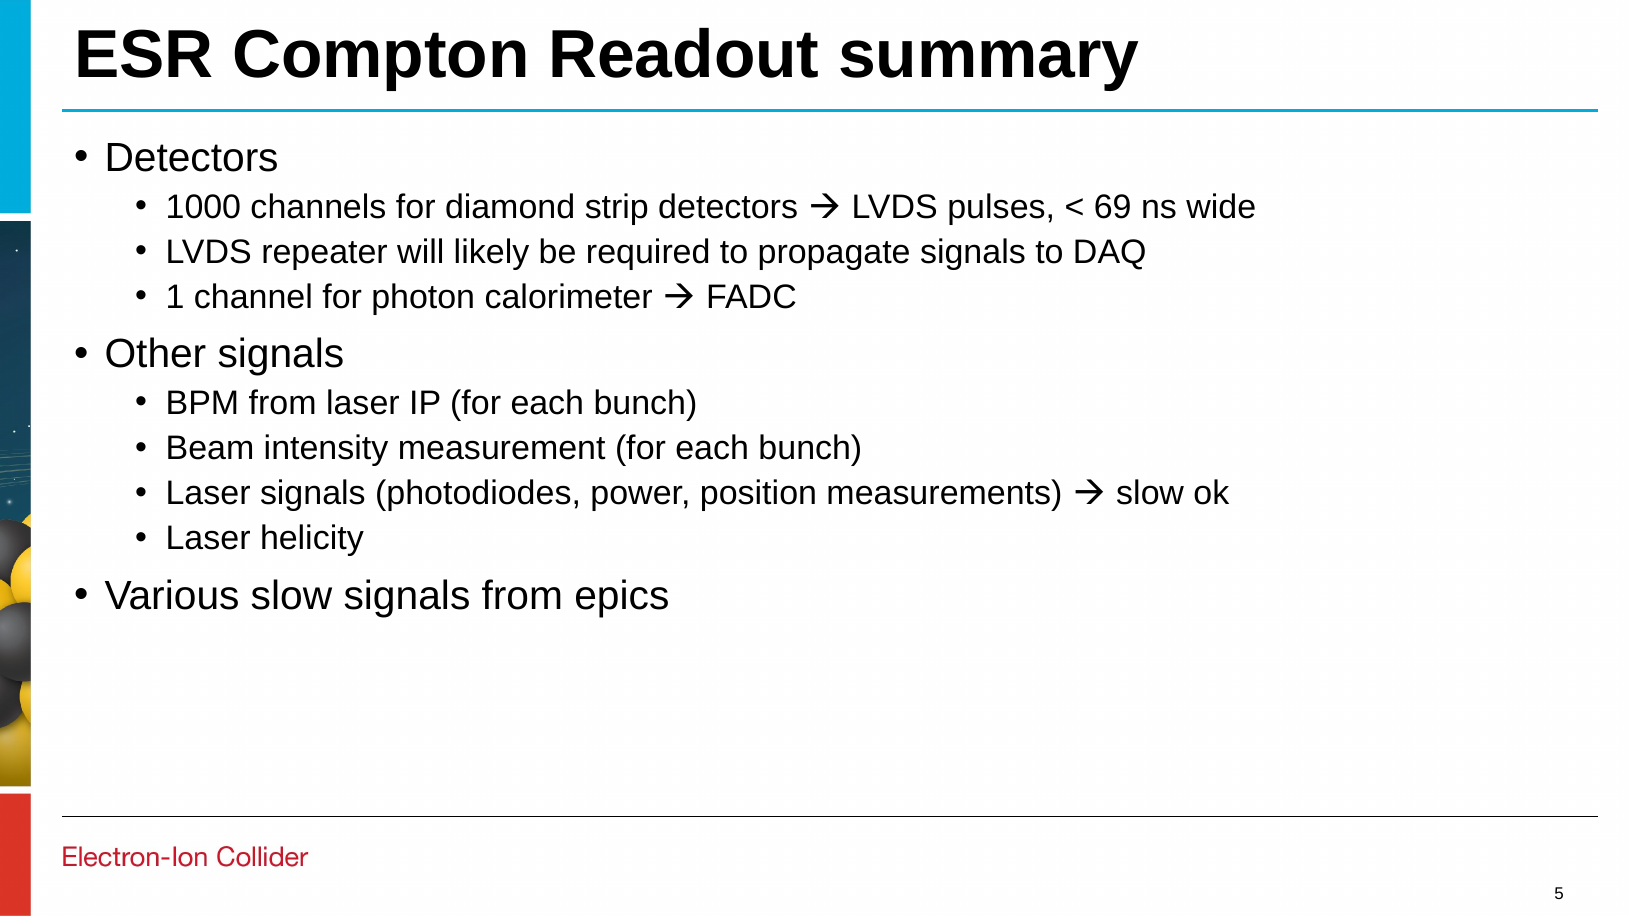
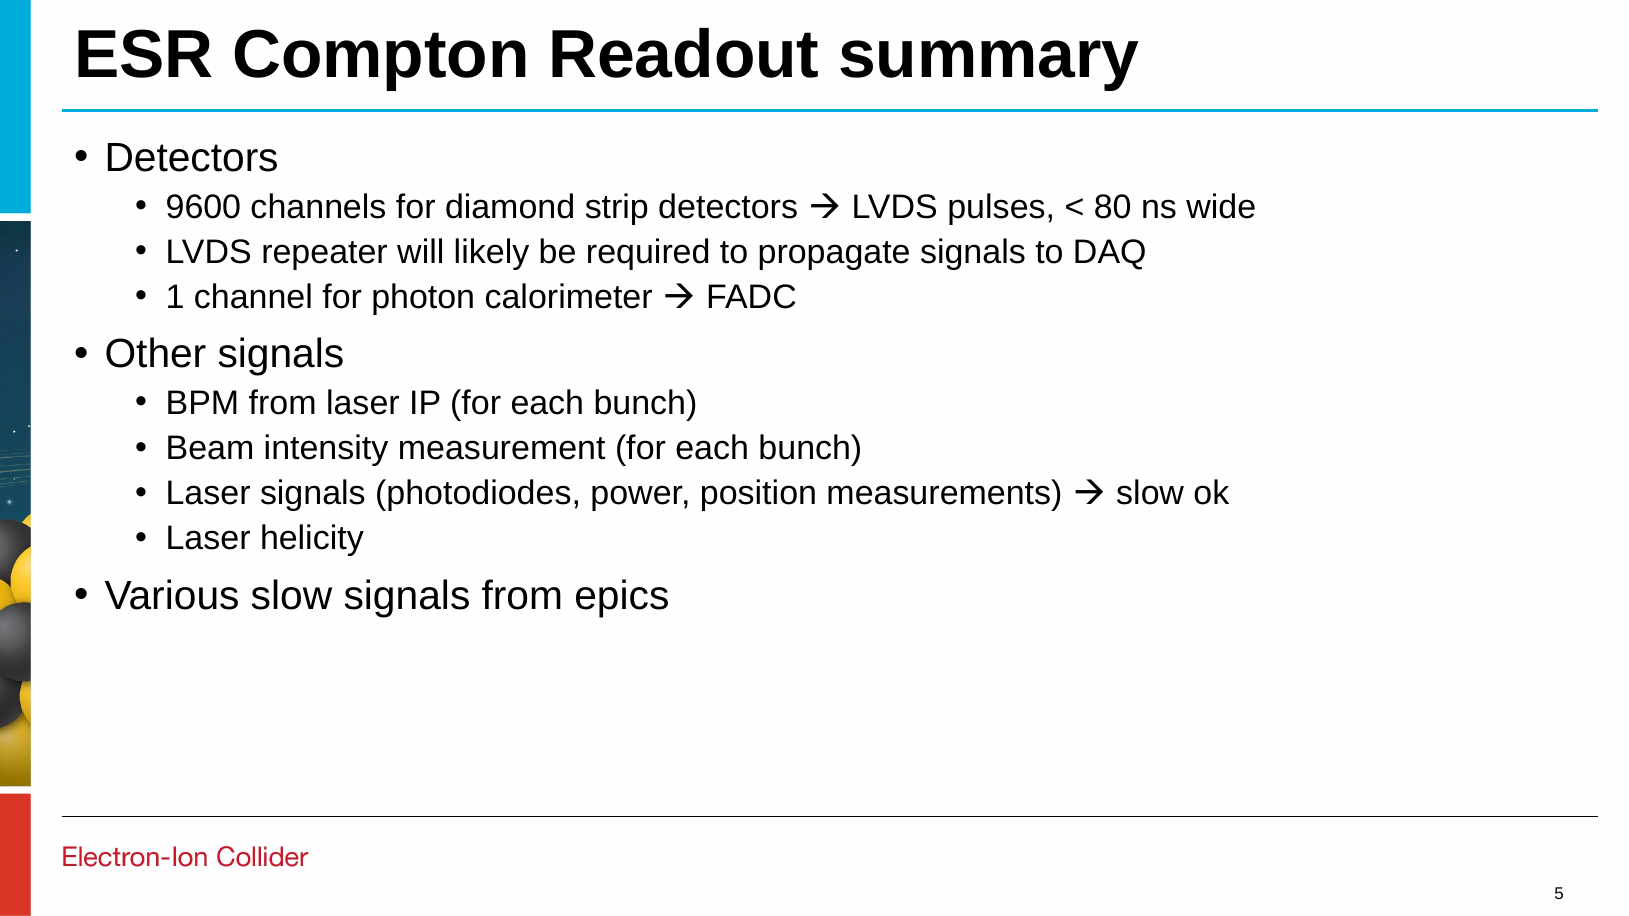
1000: 1000 -> 9600 (203, 207)
69: 69 -> 80 (1113, 207)
